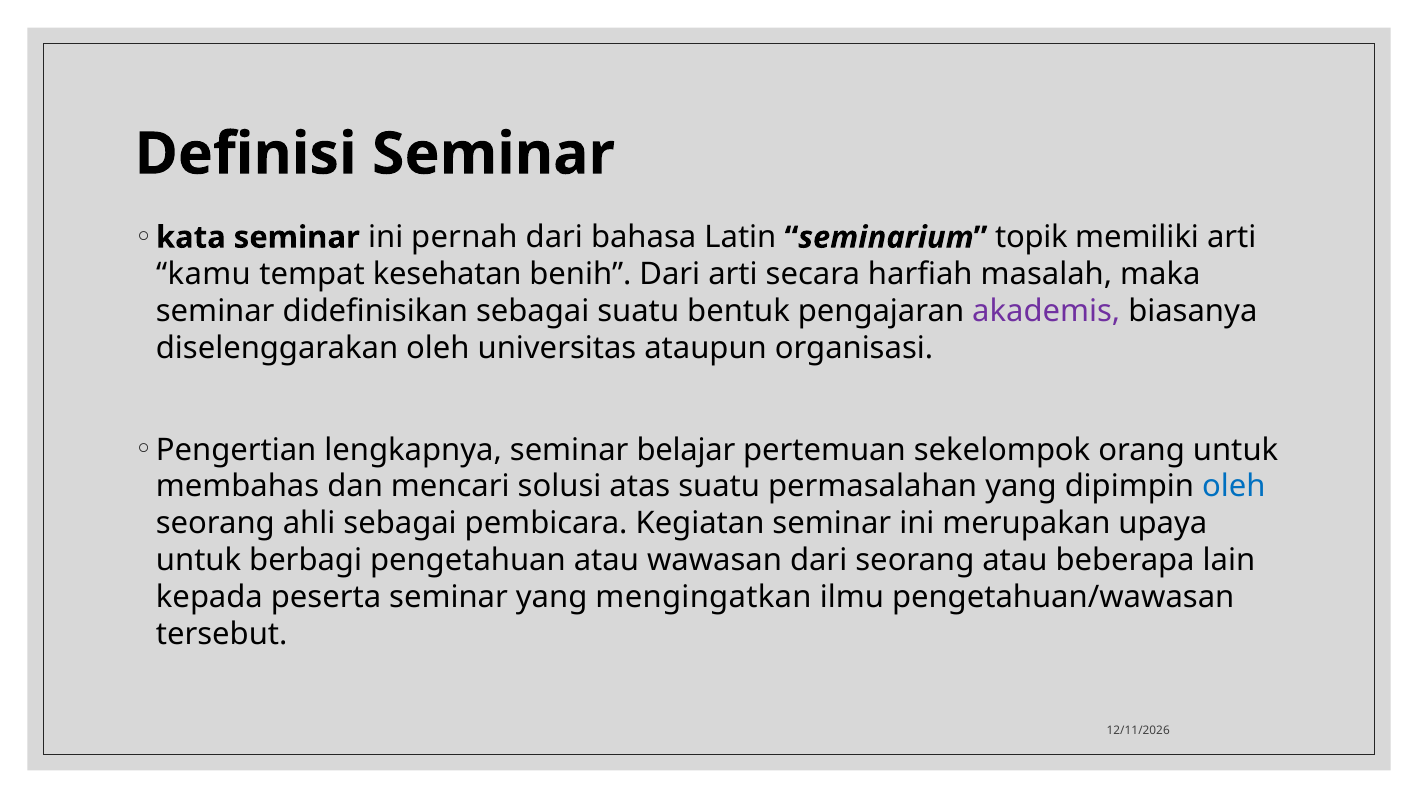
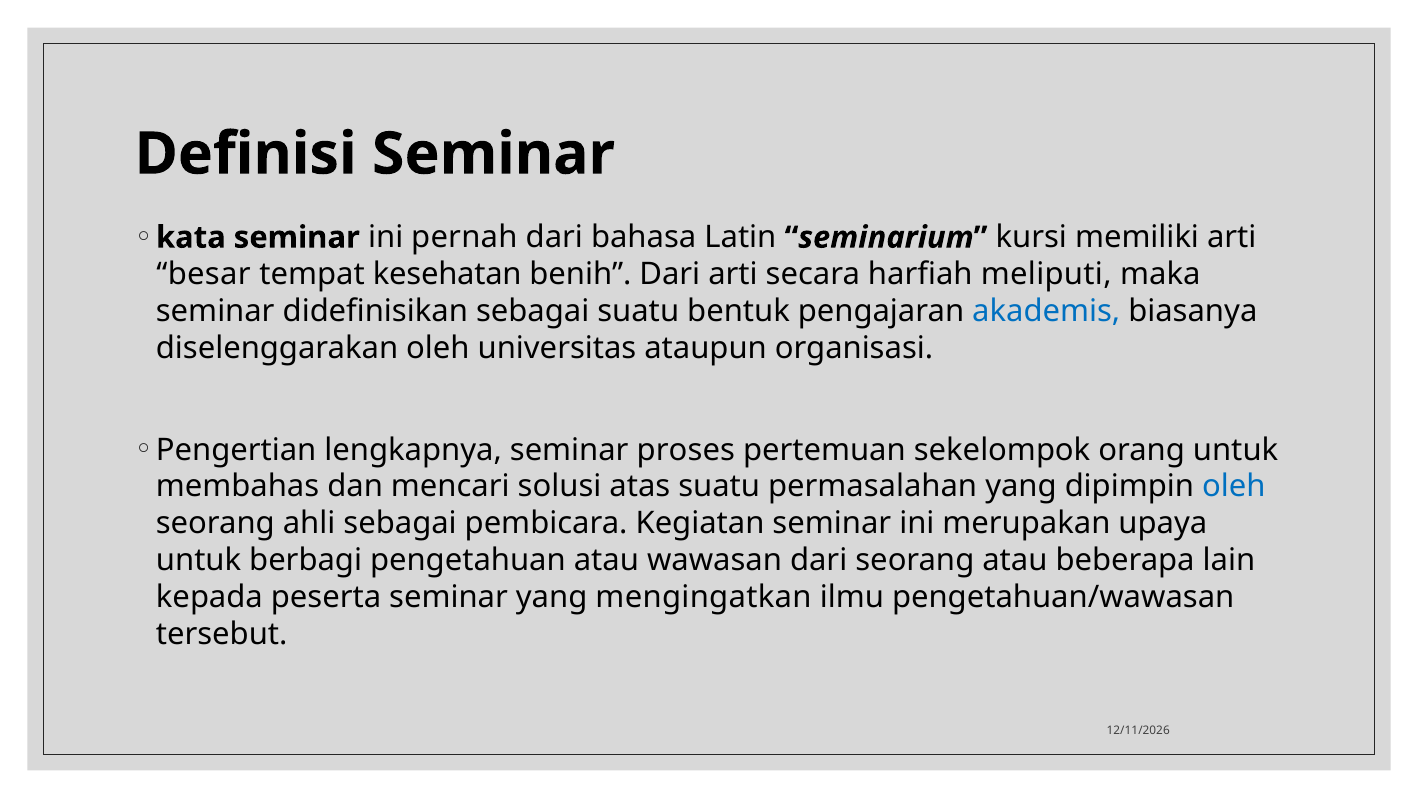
topik: topik -> kursi (1031, 237)
kamu: kamu -> besar (203, 274)
masalah: masalah -> meliputi (1046, 274)
akademis colour: purple -> blue (1046, 311)
belajar: belajar -> proses (686, 450)
